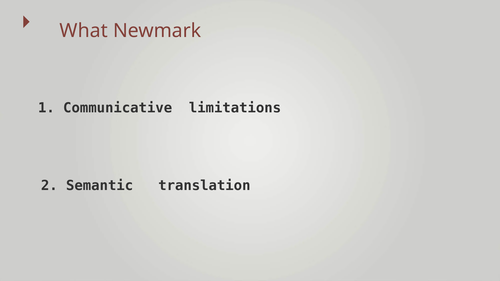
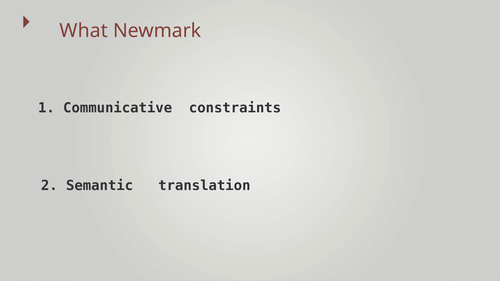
limitations: limitations -> constraints (235, 108)
